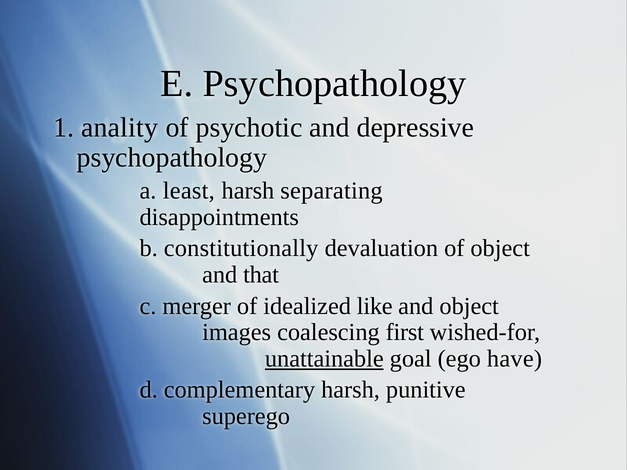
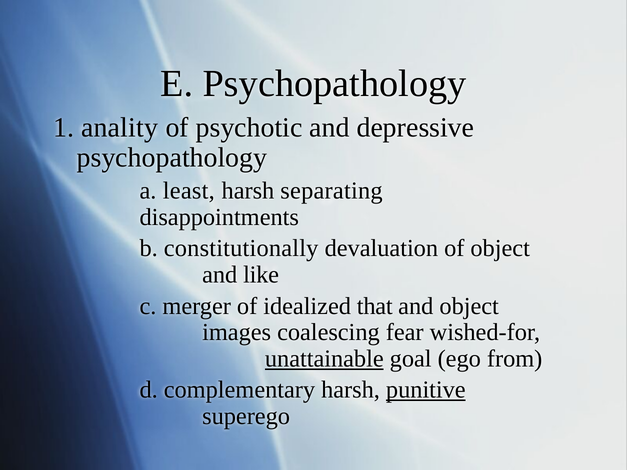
that: that -> like (261, 275)
like: like -> that (375, 306)
first: first -> fear (405, 332)
have: have -> from (515, 359)
punitive underline: none -> present (426, 390)
